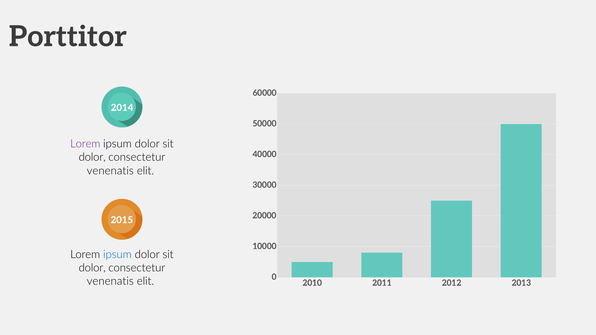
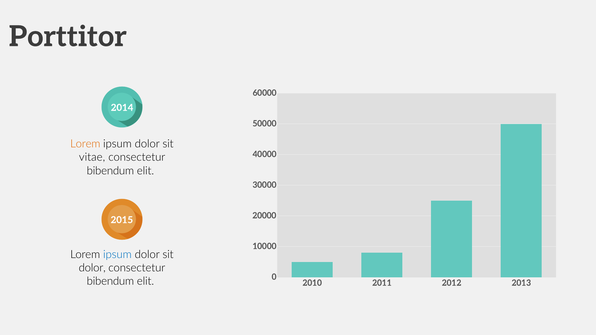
Lorem colour: purple -> orange (85, 144)
dolor: dolor -> vitae (92, 157)
venenatis: venenatis -> bibendum (110, 171)
venenatis: venenatis -> bibendum (110, 281)
